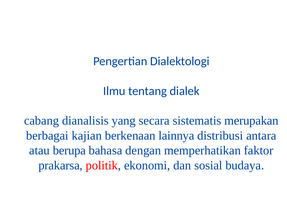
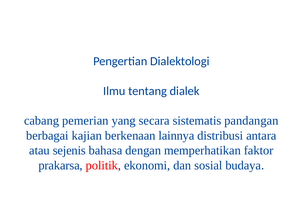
dianalisis: dianalisis -> pemerian (85, 120)
merupakan: merupakan -> pandangan (251, 120)
berupa: berupa -> sejenis (69, 150)
